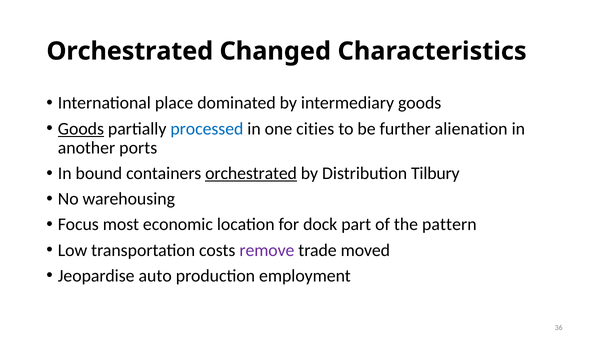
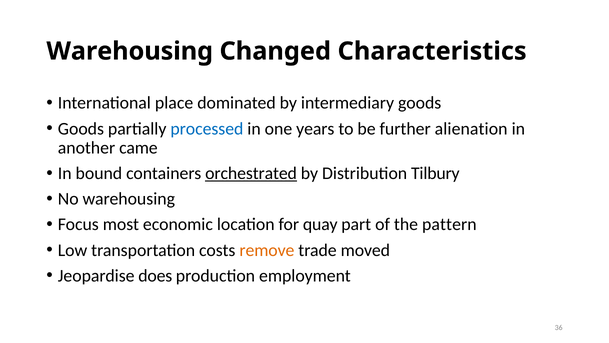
Orchestrated: Orchestrated -> Warehousing (130, 51)
Goods underline: present -> none (81, 128)
cities: cities -> years (315, 128)
ports: ports -> came (138, 148)
dock: dock -> quay (320, 224)
remove colour: purple -> orange (267, 250)
auto: auto -> does (155, 275)
